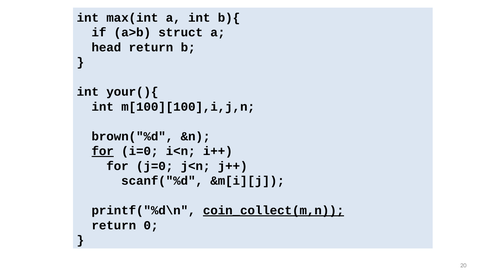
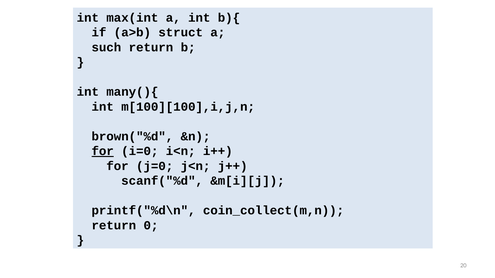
head: head -> such (106, 47)
your(){: your(){ -> many(){ (132, 92)
coin_collect(m,n underline: present -> none (274, 211)
